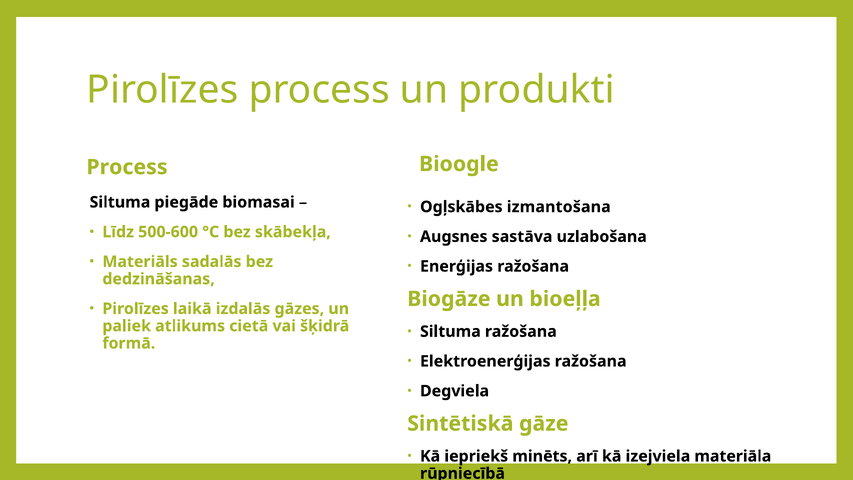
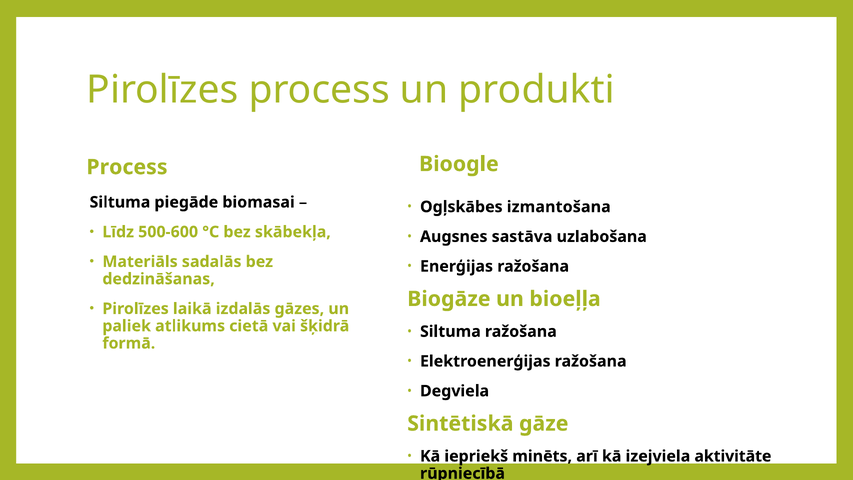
materiāla: materiāla -> aktivitāte (733, 456)
